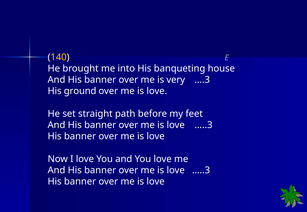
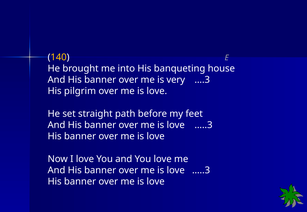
ground: ground -> pilgrim (80, 91)
